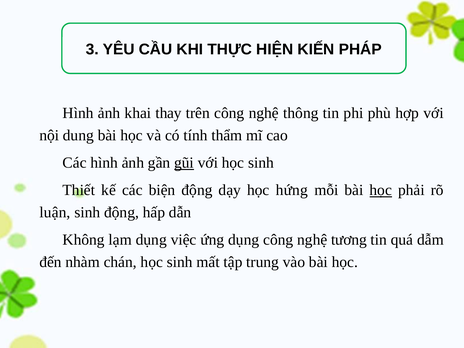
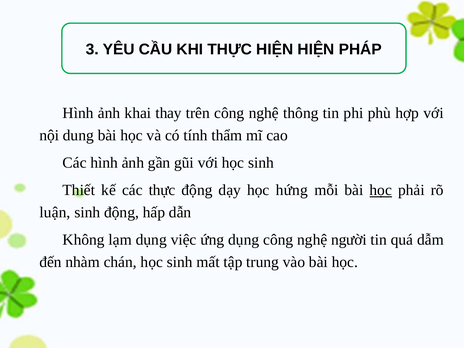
HIỆN KIẾN: KIẾN -> HIỆN (316, 49)
gũi underline: present -> none (184, 163)
các biện: biện -> thực (162, 190)
tương: tương -> người (349, 240)
